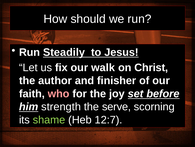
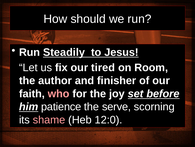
walk: walk -> tired (103, 67)
Christ: Christ -> Room (151, 67)
strength: strength -> patience (61, 106)
shame colour: light green -> pink (49, 119)
12:7: 12:7 -> 12:0 (109, 119)
